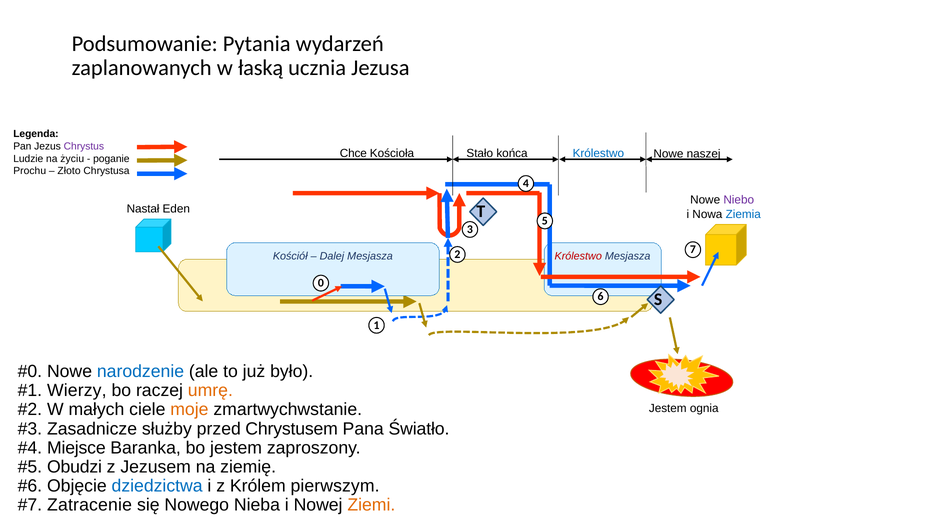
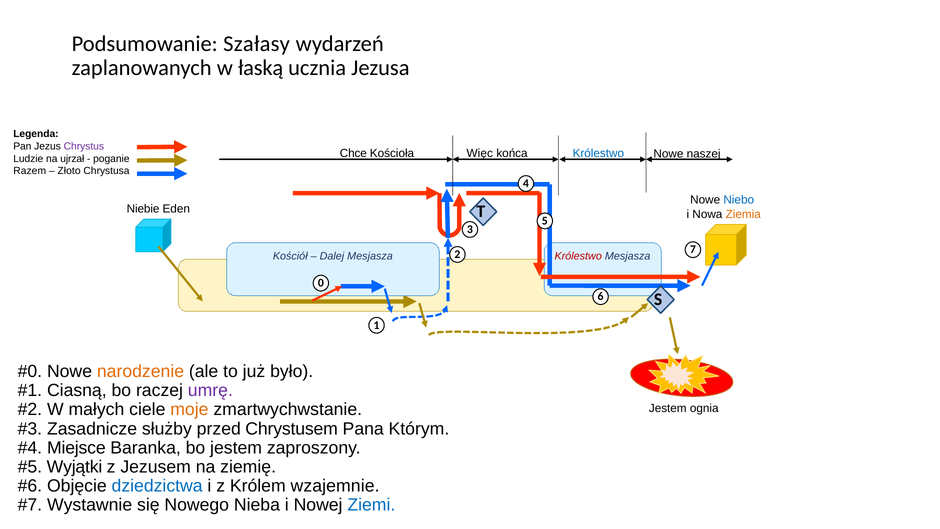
Pytania: Pytania -> Szałasy (257, 44)
Stało: Stało -> Więc (480, 153)
życiu: życiu -> ujrzał (72, 159)
Prochu: Prochu -> Razem (30, 171)
Niebo colour: purple -> blue (739, 200)
Nastał: Nastał -> Niebie (143, 209)
Ziemia colour: blue -> orange (743, 214)
narodzenie colour: blue -> orange (141, 371)
Wierzy: Wierzy -> Ciasną (77, 390)
umrę colour: orange -> purple (210, 390)
Światło: Światło -> Którym (419, 429)
Obudzi: Obudzi -> Wyjątki (75, 467)
pierwszym: pierwszym -> wzajemnie (335, 486)
Zatracenie: Zatracenie -> Wystawnie (90, 505)
Ziemi colour: orange -> blue (371, 505)
